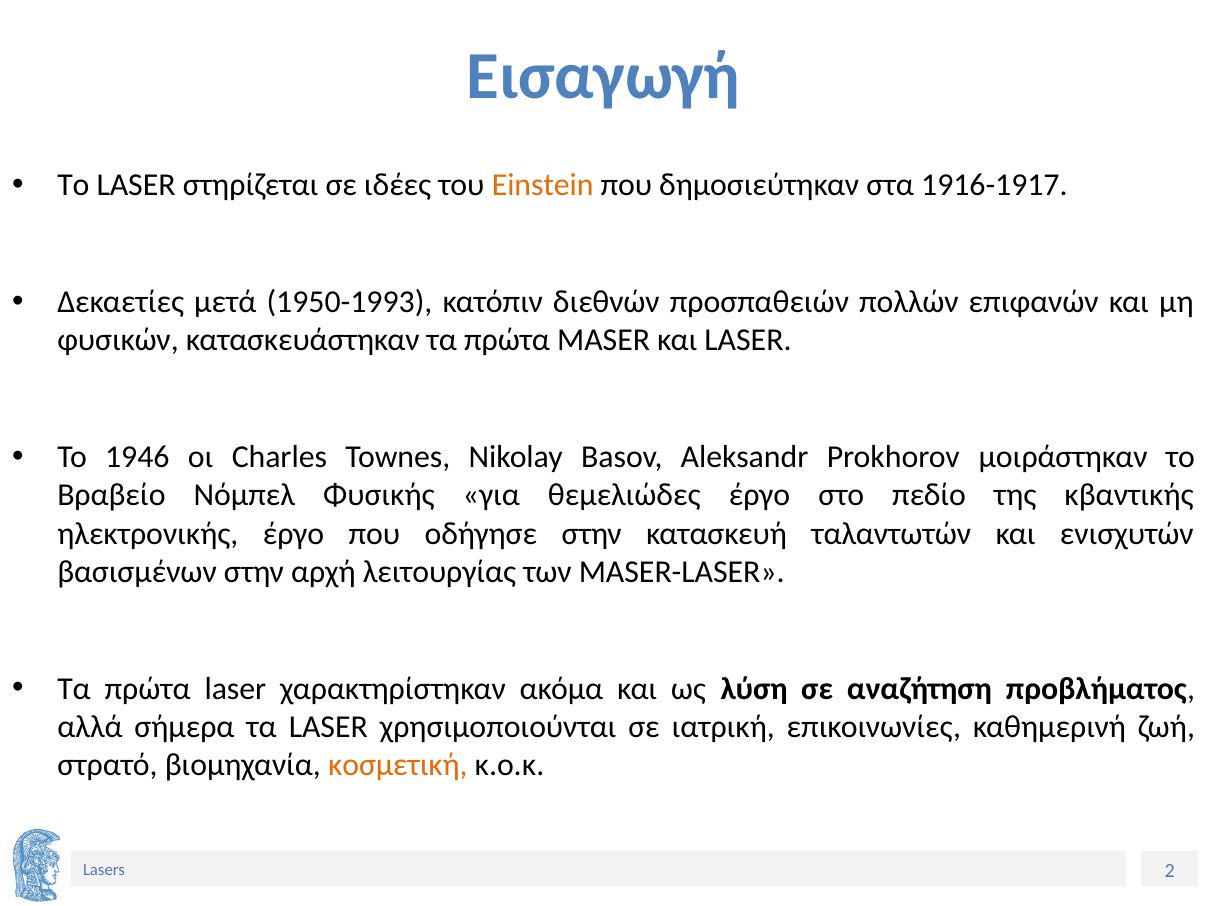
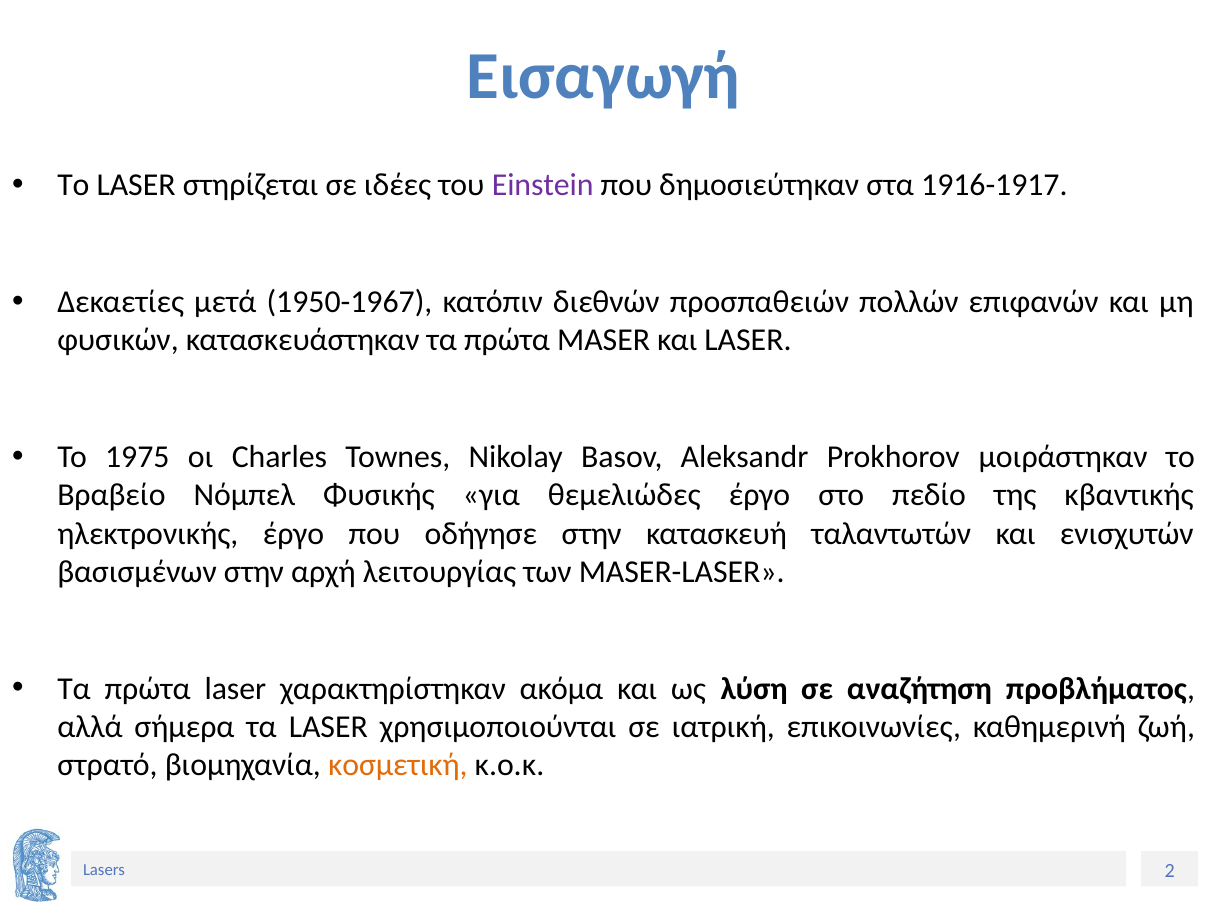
Einstein colour: orange -> purple (543, 185)
1950-1993: 1950-1993 -> 1950-1967 (349, 302)
1946: 1946 -> 1975 (137, 457)
